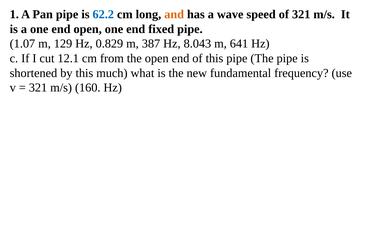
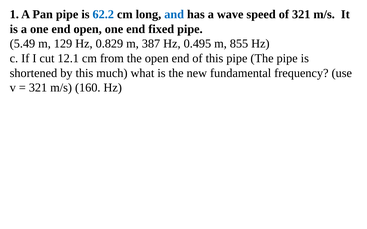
and colour: orange -> blue (174, 14)
1.07: 1.07 -> 5.49 (22, 44)
8.043: 8.043 -> 0.495 (197, 44)
641: 641 -> 855 (239, 44)
